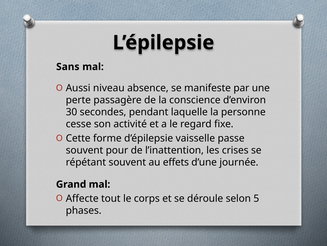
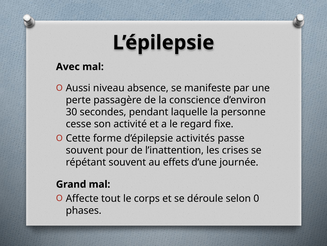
Sans: Sans -> Avec (68, 67)
vaisselle: vaisselle -> activités (195, 138)
5: 5 -> 0 (256, 198)
